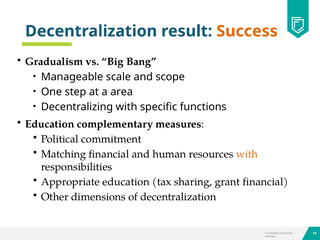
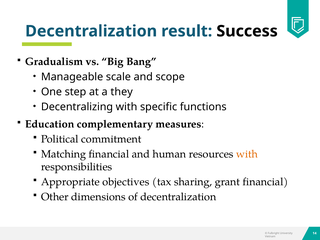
Success colour: orange -> black (247, 31)
area: area -> they (122, 92)
Appropriate education: education -> objectives (126, 182)
